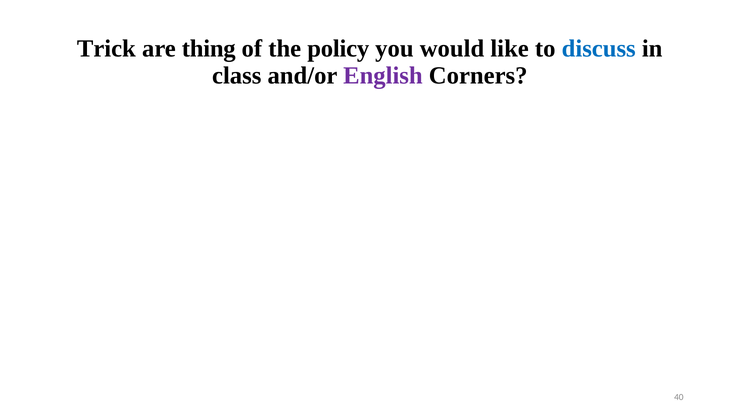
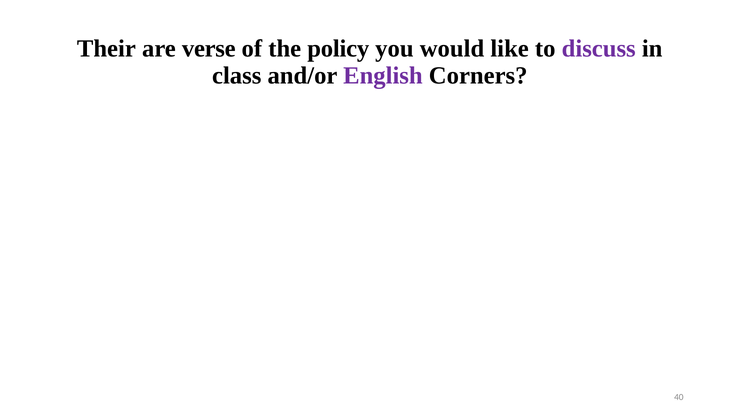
Trick: Trick -> Their (106, 49)
thing: thing -> verse (209, 49)
discuss colour: blue -> purple (599, 49)
